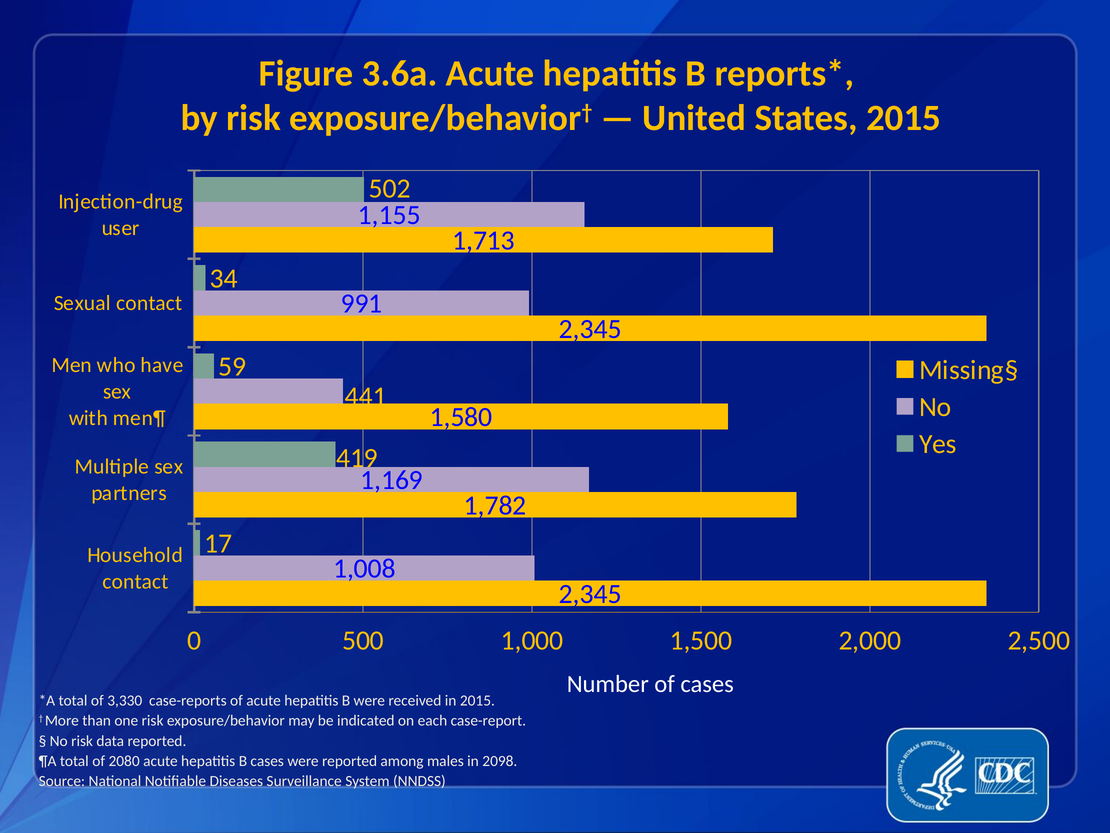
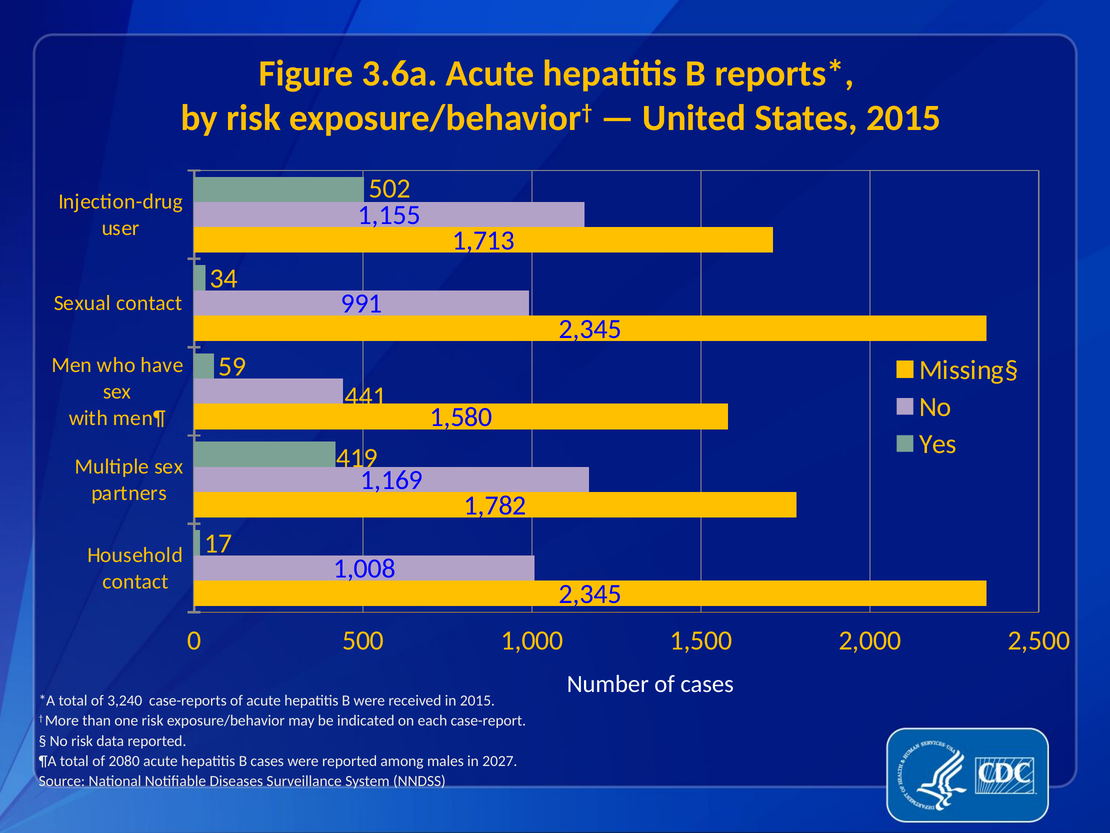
3,330: 3,330 -> 3,240 (125, 700)
2098: 2098 -> 2027 (500, 761)
